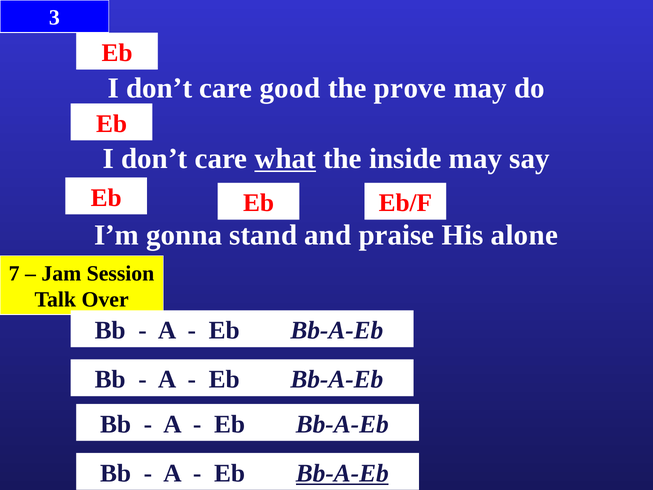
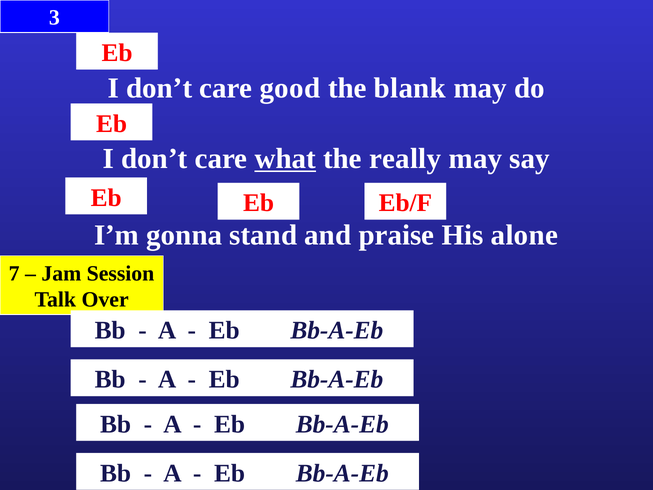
prove: prove -> blank (410, 88)
inside: inside -> really (405, 159)
Bb-A-Eb underline: present -> none (342, 473)
